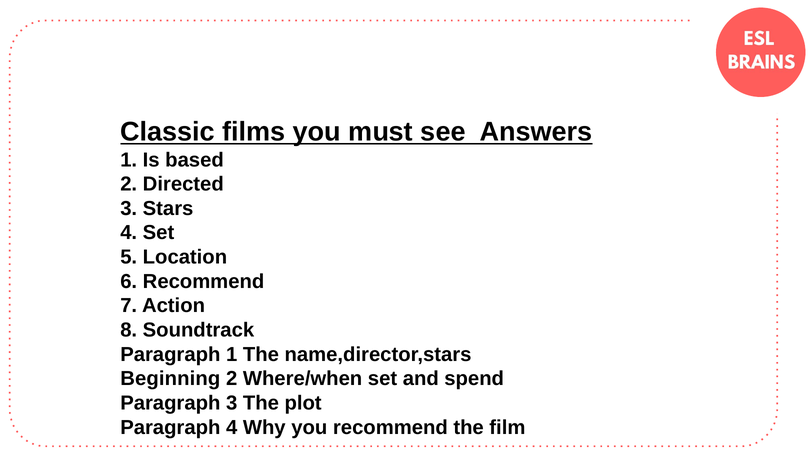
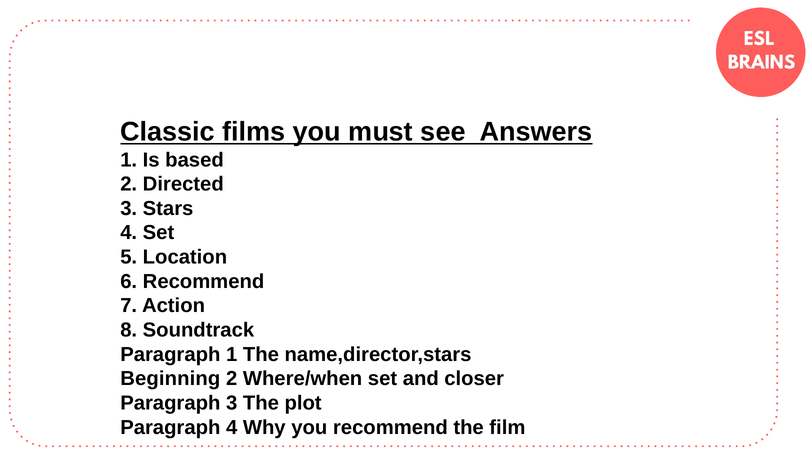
spend: spend -> closer (474, 379)
